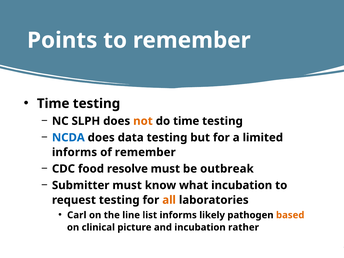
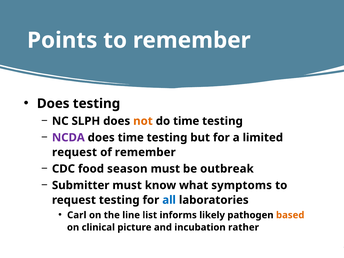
Time: Time -> Does (53, 104)
NCDA colour: blue -> purple (68, 138)
does data: data -> time (131, 138)
informs: informs -> request (74, 152)
resolve: resolve -> season (127, 169)
what incubation: incubation -> symptoms (242, 185)
all colour: orange -> blue (169, 200)
